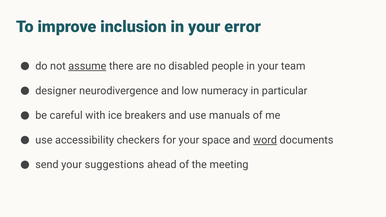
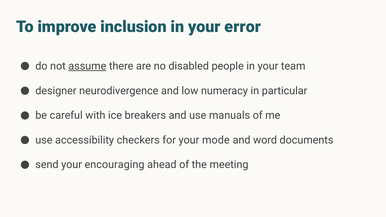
space: space -> mode (216, 140)
word underline: present -> none (265, 140)
suggestions: suggestions -> encouraging (115, 165)
